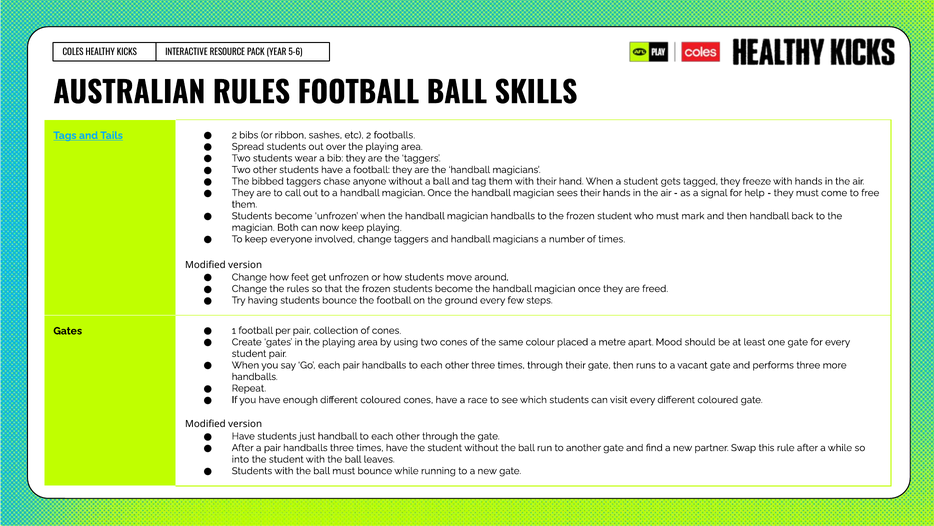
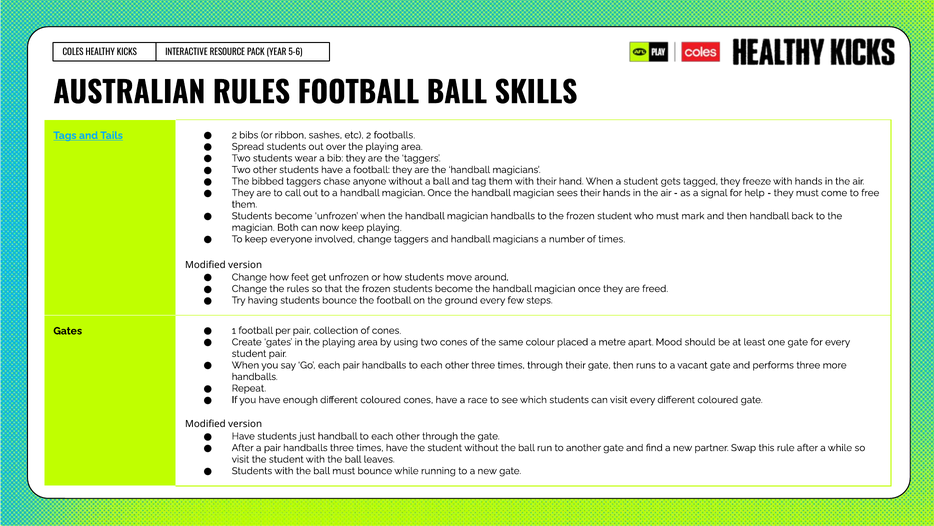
into: into -> visit (240, 459)
